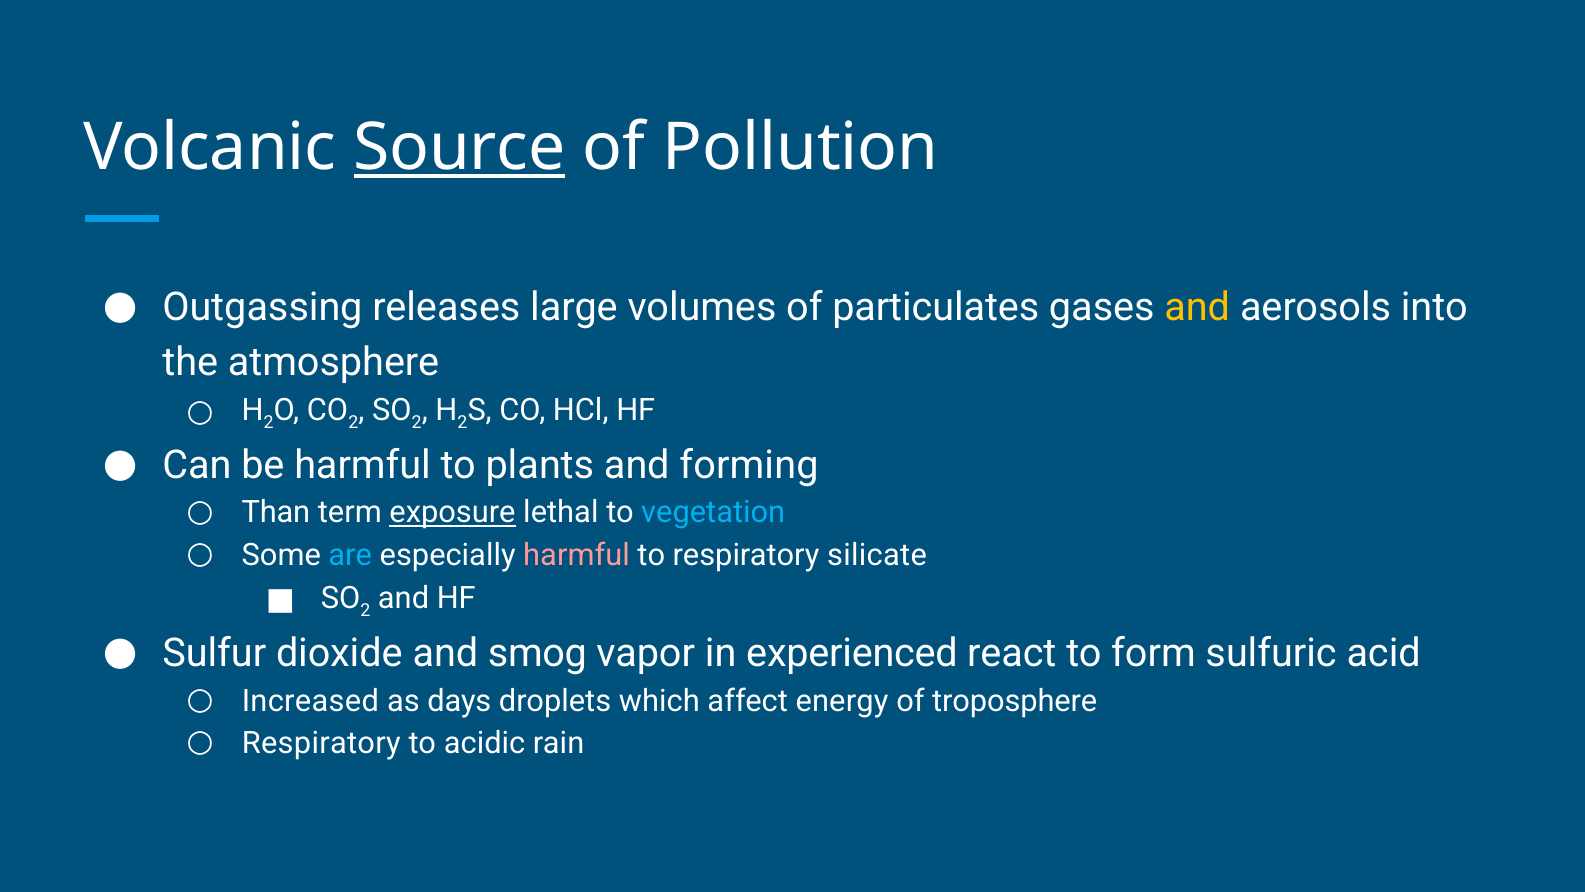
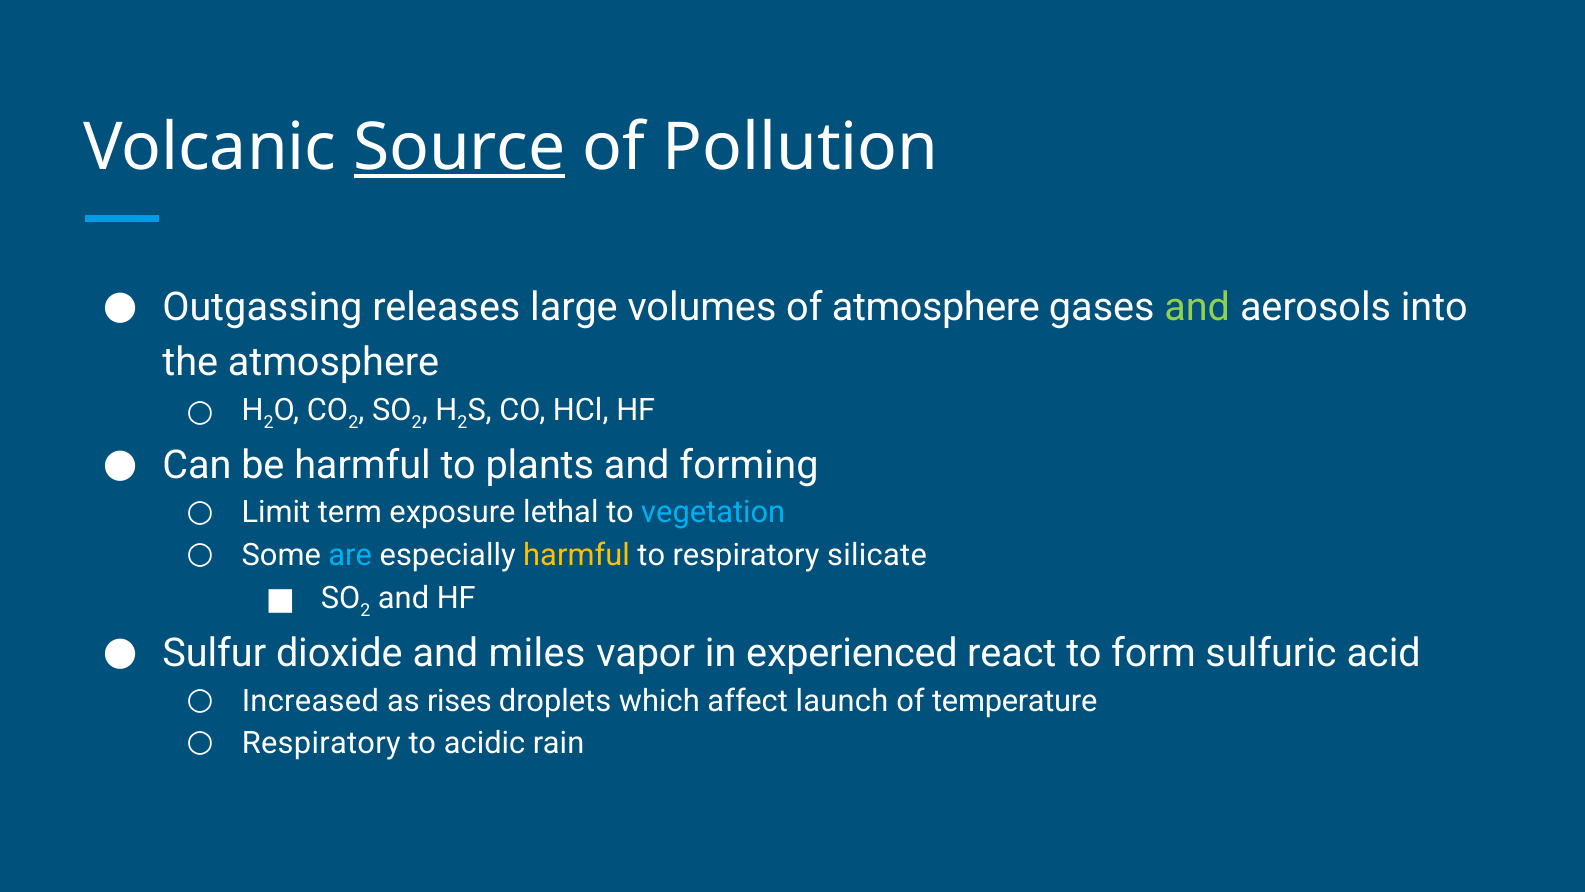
of particulates: particulates -> atmosphere (936, 308)
and colour: yellow -> light green (1197, 308)
Than: Than -> Limit (276, 513)
exposure underline: present -> none (453, 513)
harmful colour: pink -> yellow (577, 555)
smog: smog -> miles (537, 653)
days: days -> rises (459, 701)
energy: energy -> launch (842, 701)
troposphere: troposphere -> temperature (1015, 701)
